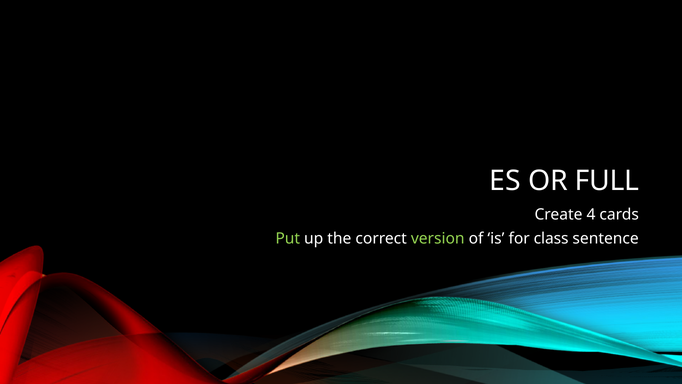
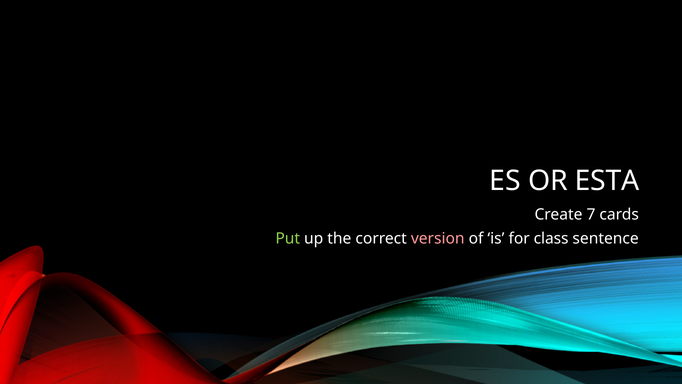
FULL: FULL -> ESTA (607, 181)
4: 4 -> 7 (591, 215)
version colour: light green -> pink (438, 239)
